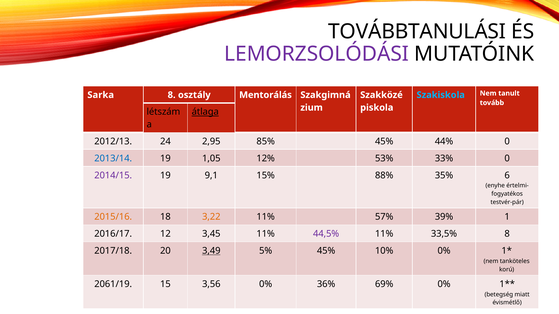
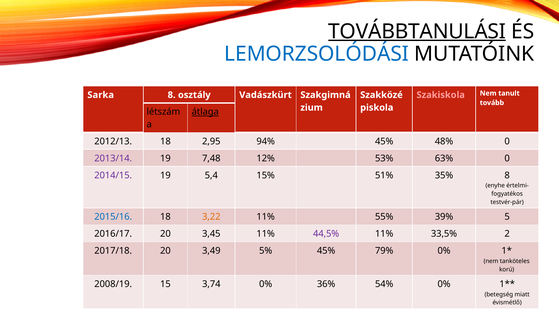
TOVÁBBTANULÁSI underline: none -> present (417, 31)
LEMORZSOLÓDÁSI colour: purple -> blue (317, 54)
Mentorálás: Mentorálás -> Vadászkürt (265, 95)
Szakiskola colour: light blue -> pink (441, 95)
2012/13 24: 24 -> 18 (165, 142)
85%: 85% -> 94% (266, 142)
44%: 44% -> 48% (444, 142)
2013/14 colour: blue -> purple (113, 159)
1,05: 1,05 -> 7,48 (211, 159)
33%: 33% -> 63% (444, 159)
9,1: 9,1 -> 5,4 (211, 176)
88%: 88% -> 51% (384, 176)
35% 6: 6 -> 8 (507, 176)
2015/16 colour: orange -> blue (113, 217)
57%: 57% -> 55% (384, 217)
1: 1 -> 5 (507, 217)
2016/17 12: 12 -> 20 (165, 234)
33,5% 8: 8 -> 2 (507, 234)
3,49 underline: present -> none (211, 251)
10%: 10% -> 79% (384, 251)
2061/19: 2061/19 -> 2008/19 (113, 285)
3,56: 3,56 -> 3,74 (211, 285)
69%: 69% -> 54% (384, 285)
